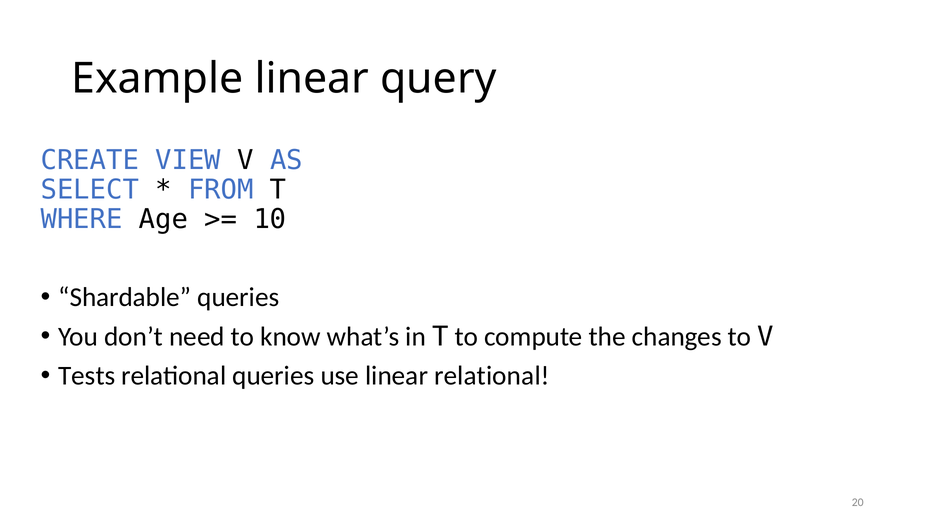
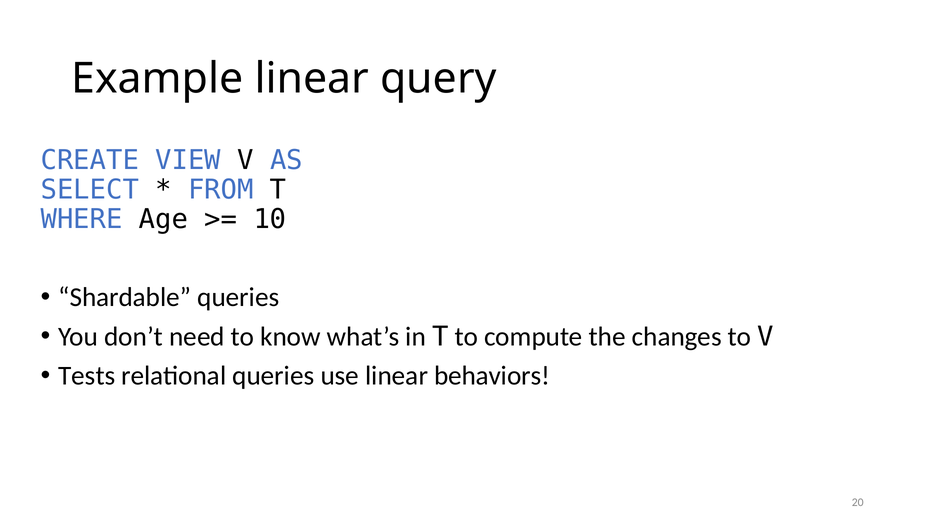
linear relational: relational -> behaviors (492, 376)
